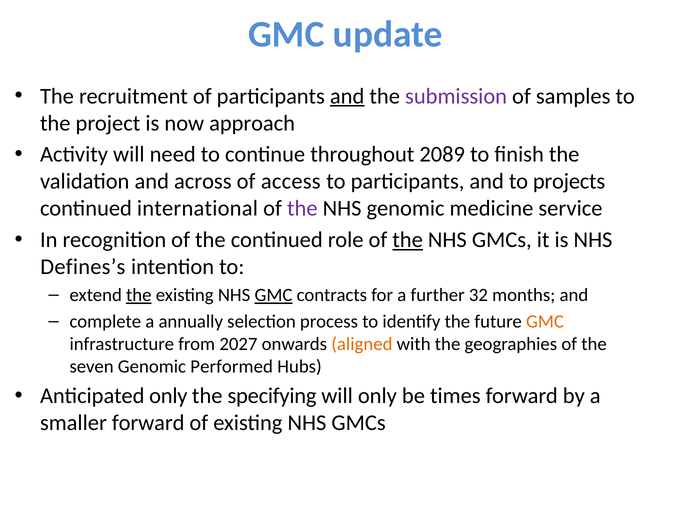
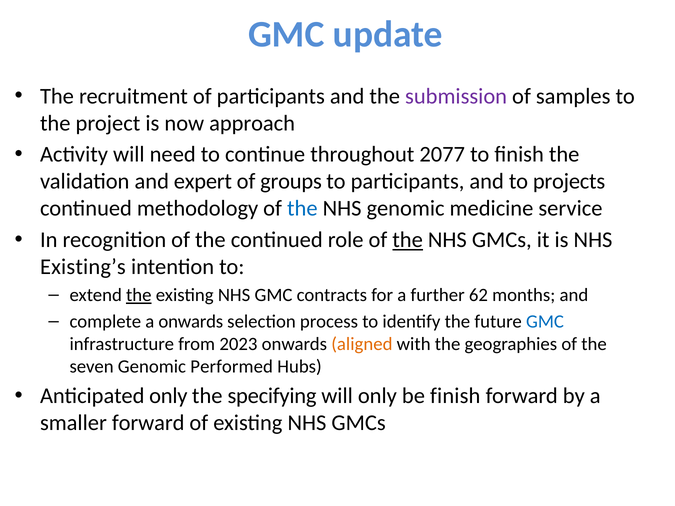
and underline: present -> none (347, 96)
2089: 2089 -> 2077 (442, 155)
across: across -> expert (203, 182)
access: access -> groups (291, 182)
international: international -> methodology (198, 209)
the colour: purple -> blue (302, 209)
Defines’s: Defines’s -> Existing’s (83, 267)
GMC underline: present -> none (273, 295)
32: 32 -> 62 (478, 295)
a annually: annually -> onwards (191, 322)
GMC colour: orange -> blue (545, 322)
2027: 2027 -> 2023 (238, 344)
be times: times -> finish (455, 396)
